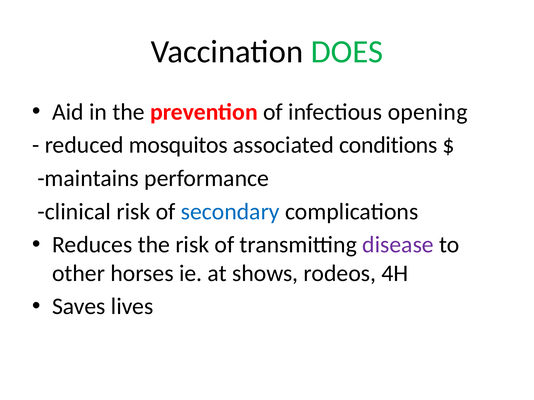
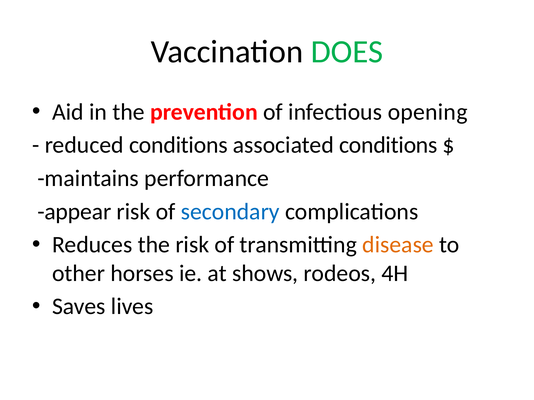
reduced mosquitos: mosquitos -> conditions (178, 145)
clinical: clinical -> appear (74, 212)
disease colour: purple -> orange (398, 245)
